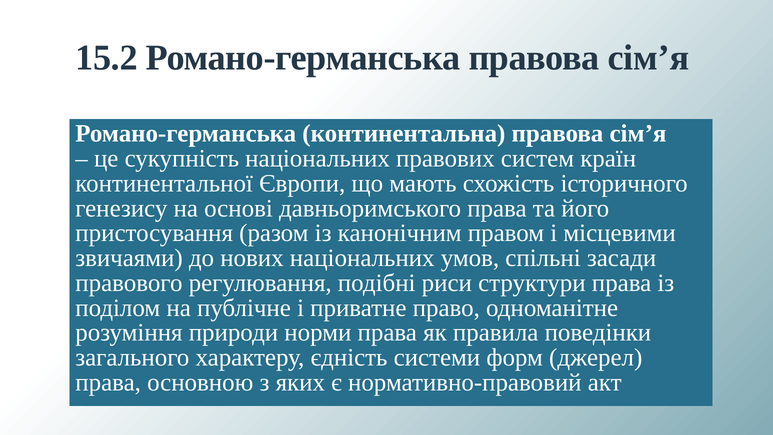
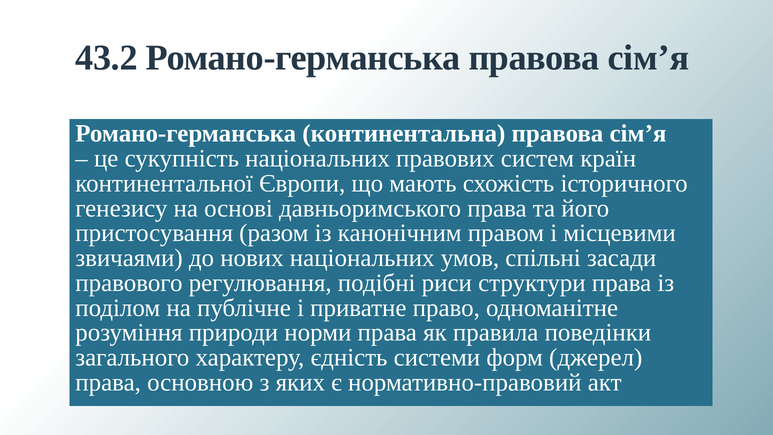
15.2: 15.2 -> 43.2 (107, 58)
